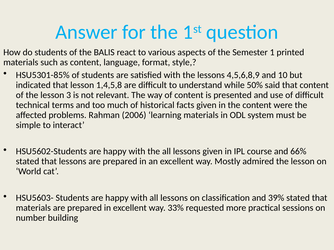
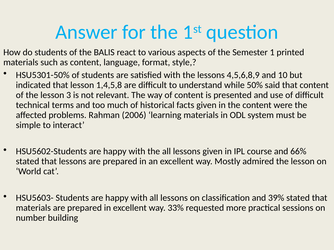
HSU5301-85%: HSU5301-85% -> HSU5301-50% (43, 75)
